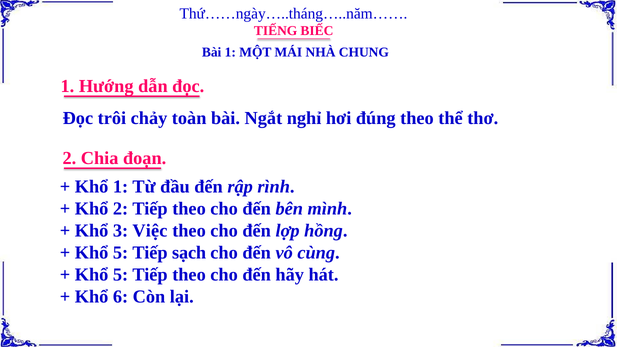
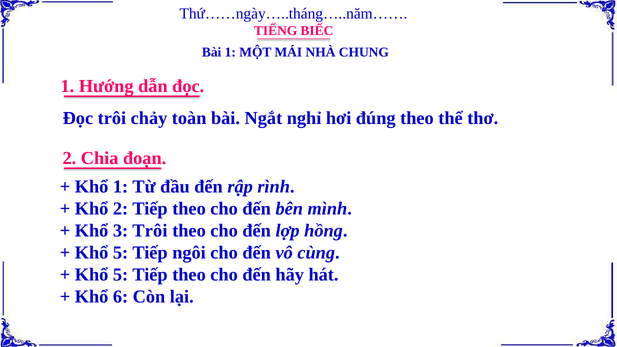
3 Việc: Việc -> Trôi (150, 230)
sạch: sạch -> ngôi (189, 252)
